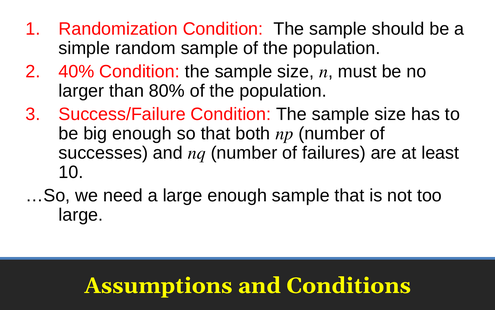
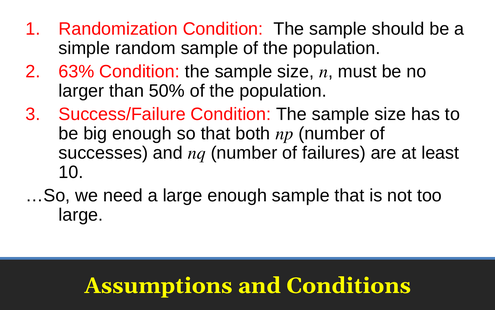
40%: 40% -> 63% (76, 71)
80%: 80% -> 50% (167, 91)
